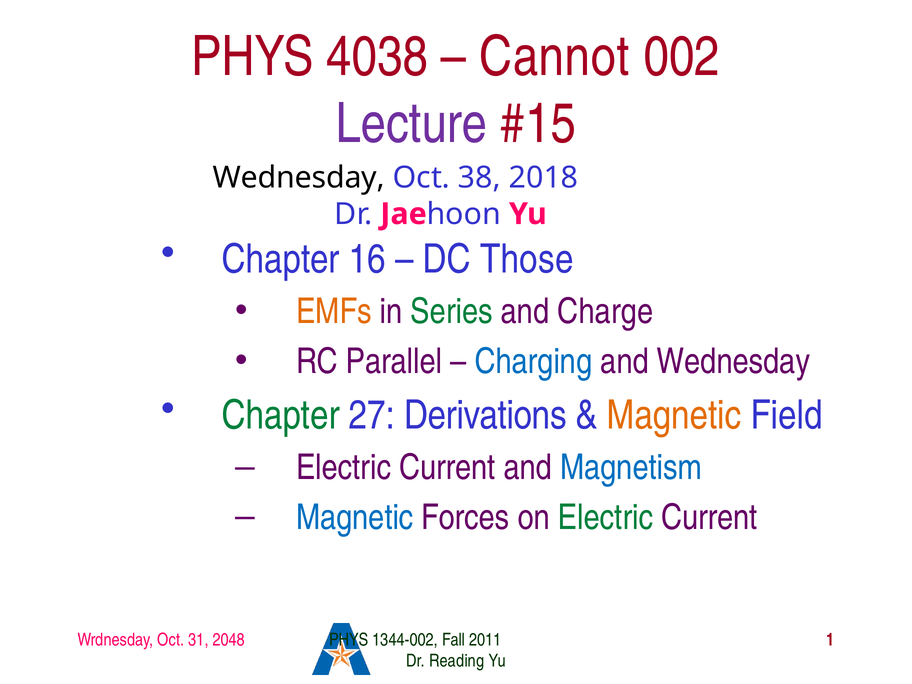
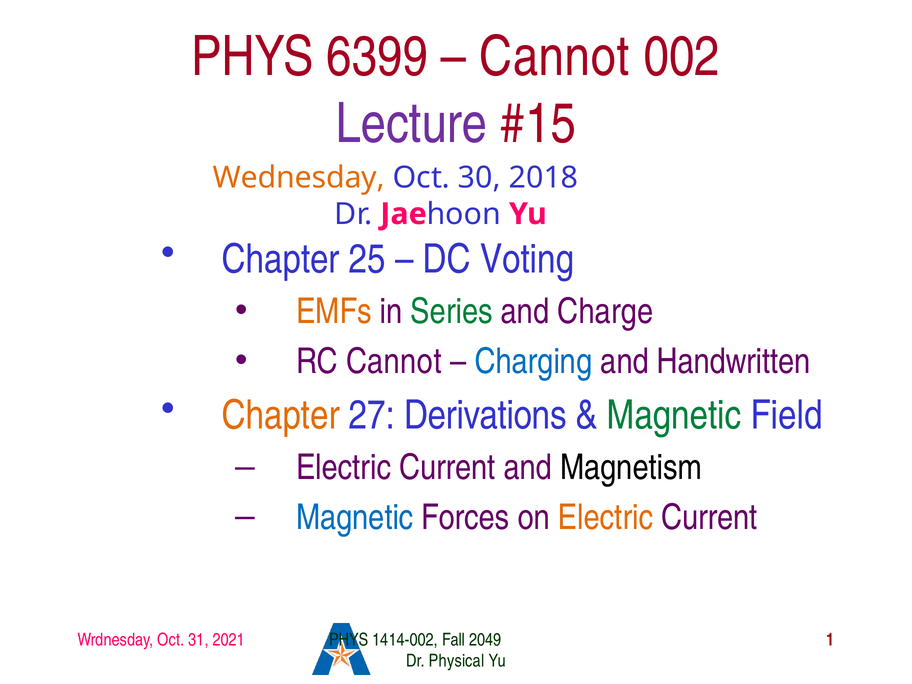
4038: 4038 -> 6399 (377, 57)
Wednesday colour: black -> orange (299, 178)
38: 38 -> 30 (479, 178)
16: 16 -> 25 (367, 259)
Those: Those -> Voting (527, 259)
RC Parallel: Parallel -> Cannot (394, 361)
and Wednesday: Wednesday -> Handwritten (734, 361)
Chapter colour: green -> orange (281, 415)
Magnetic colour: orange -> green (674, 415)
Magnetism colour: blue -> black (631, 468)
Electric colour: green -> orange (606, 517)
2048: 2048 -> 2021 (229, 640)
1344-002: 1344-002 -> 1414-002 (405, 640)
2011: 2011 -> 2049 (485, 640)
Reading: Reading -> Physical (457, 661)
